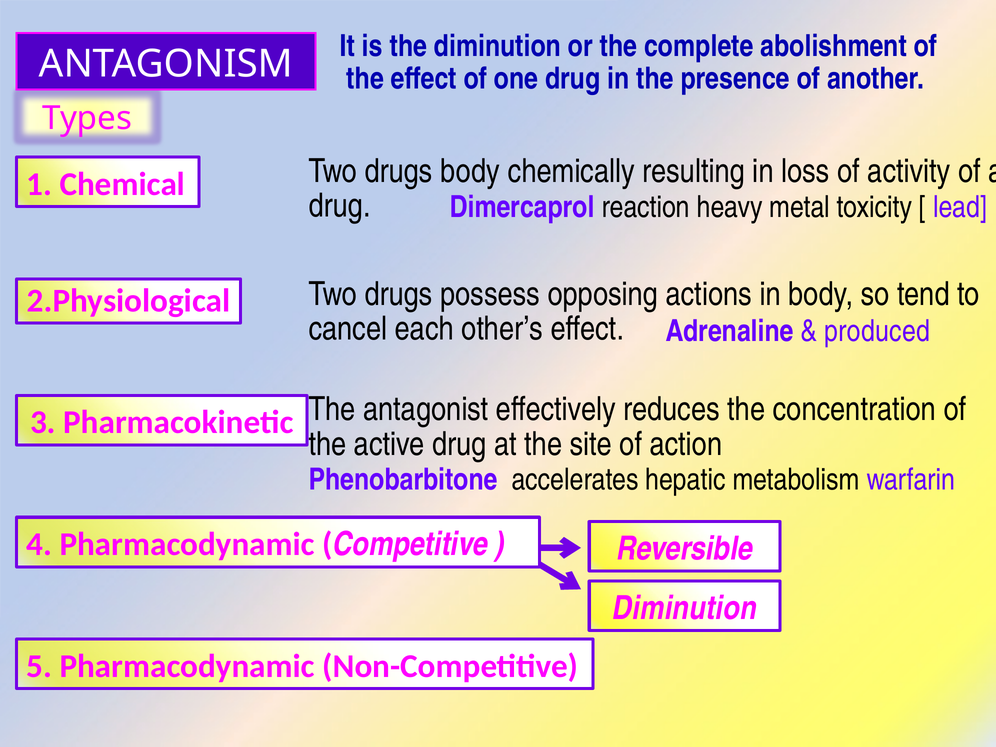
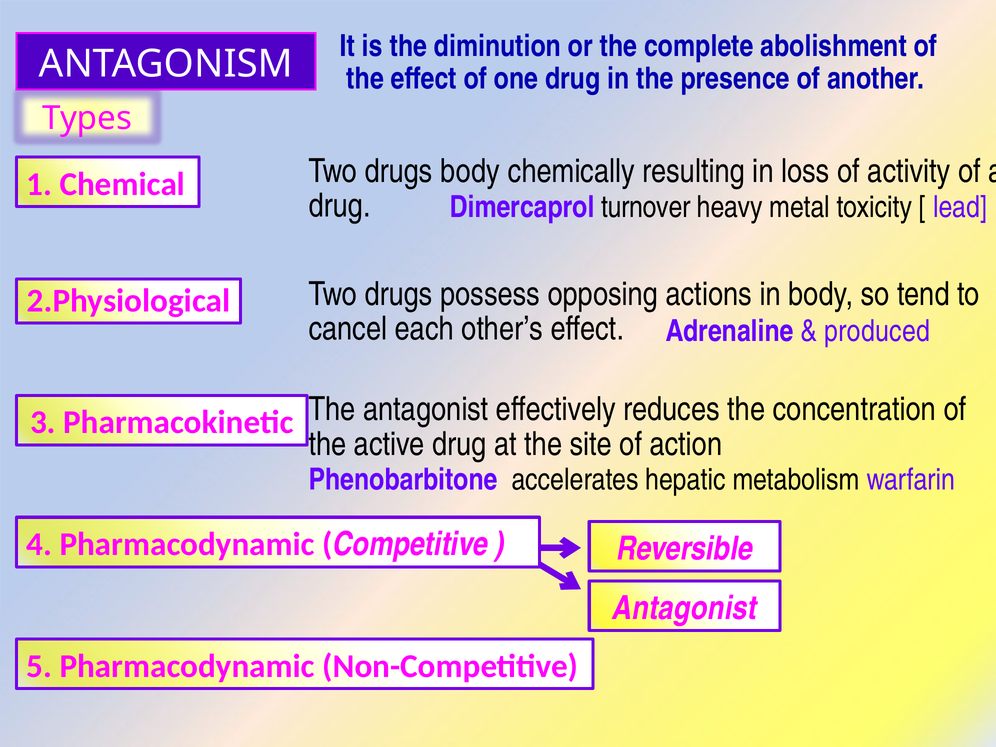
reaction: reaction -> turnover (646, 207)
Diminution: Diminution -> Antagonist (685, 608)
